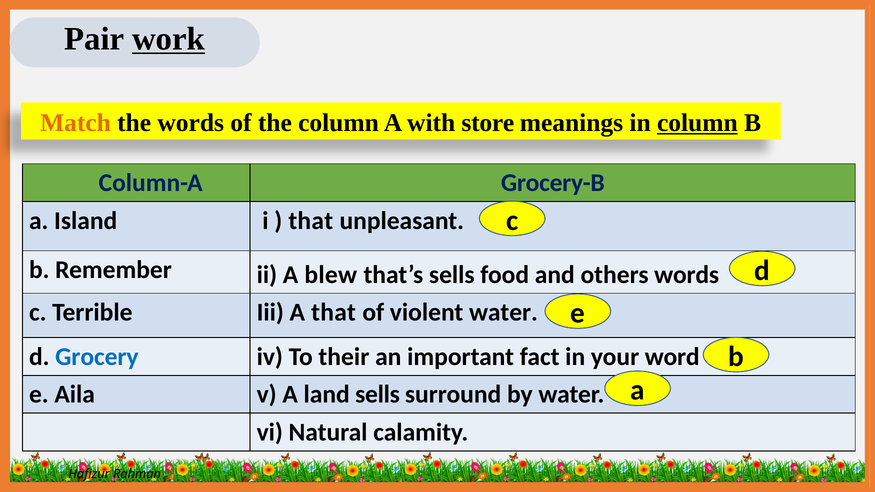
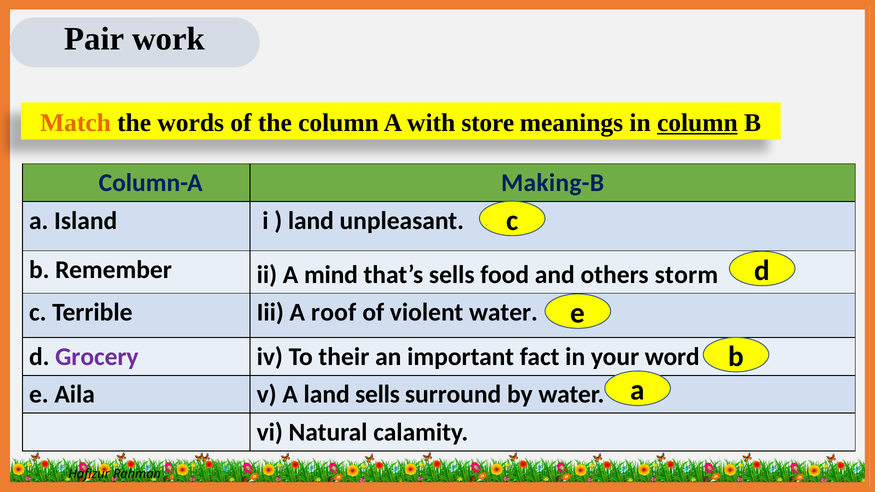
work underline: present -> none (169, 39)
Grocery-B: Grocery-B -> Making-B (553, 183)
that: that -> land (311, 221)
blew: blew -> mind (331, 275)
others words: words -> storm (686, 275)
A that: that -> roof (334, 313)
Grocery colour: blue -> purple (97, 357)
